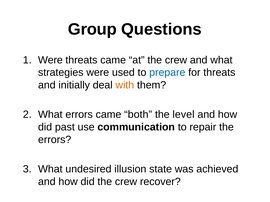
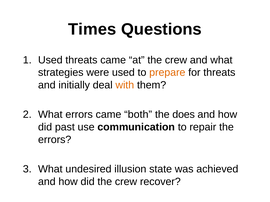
Group: Group -> Times (92, 29)
Were: Were -> Used (50, 60)
prepare colour: blue -> orange (167, 73)
level: level -> does (184, 115)
